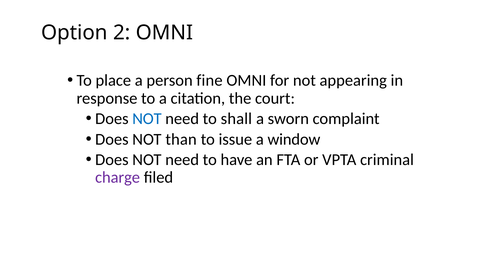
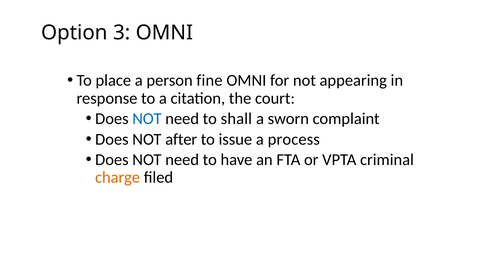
2: 2 -> 3 (122, 33)
than: than -> after (181, 139)
window: window -> process (294, 139)
charge colour: purple -> orange (118, 177)
